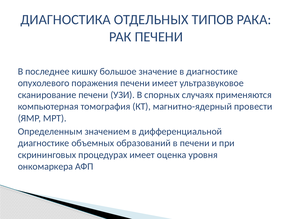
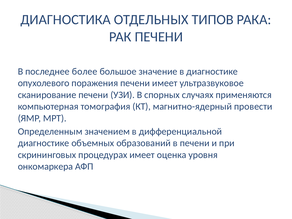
кишку: кишку -> более (85, 71)
